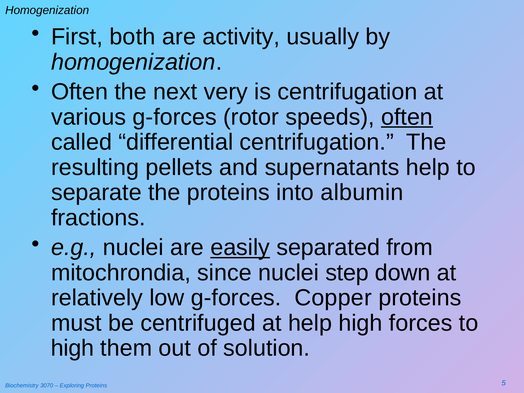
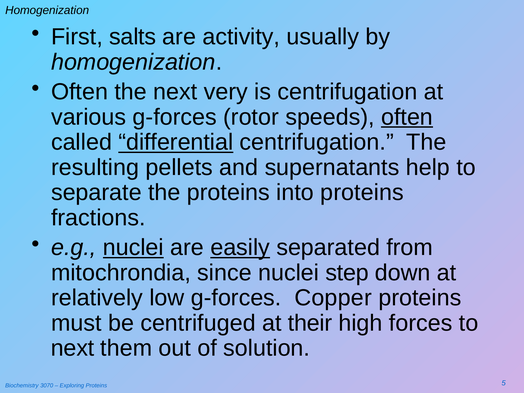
both: both -> salts (133, 37)
differential underline: none -> present (176, 142)
into albumin: albumin -> proteins (362, 193)
nuclei underline: none -> present (133, 248)
at help: help -> their (310, 323)
high: high -> next (73, 348)
